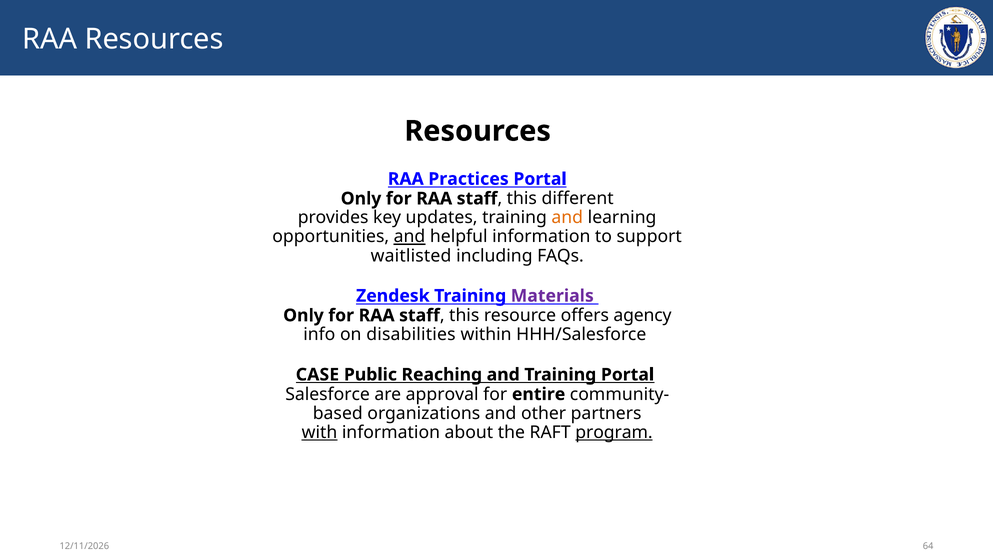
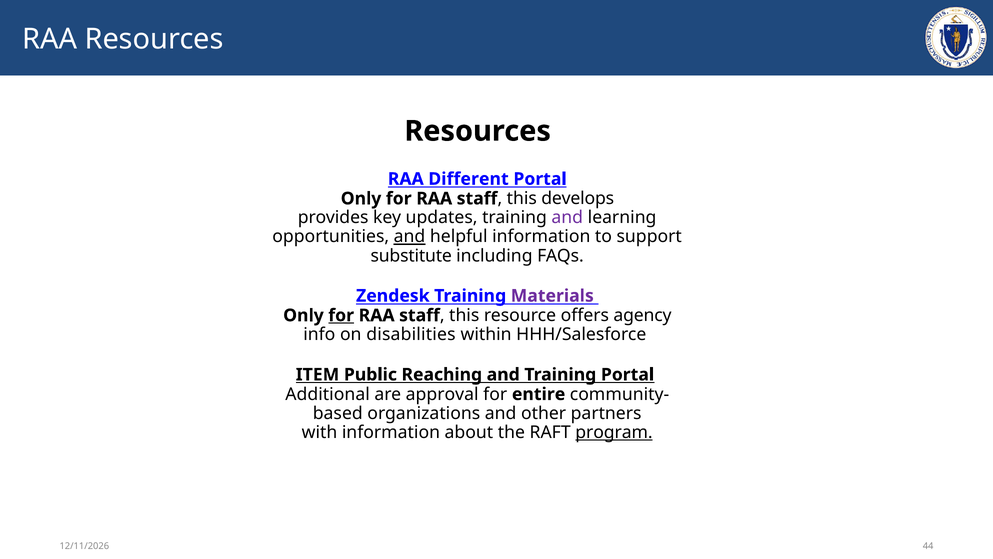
Practices: Practices -> Different (469, 179)
different: different -> develops (578, 198)
and colour: orange -> purple (567, 217)
waitlisted: waitlisted -> substitute (411, 255)
for underline: none -> present (341, 315)
CASE: CASE -> ITEM (318, 374)
Salesforce: Salesforce -> Additional (328, 394)
with underline: present -> none (319, 432)
64: 64 -> 44 (928, 546)
